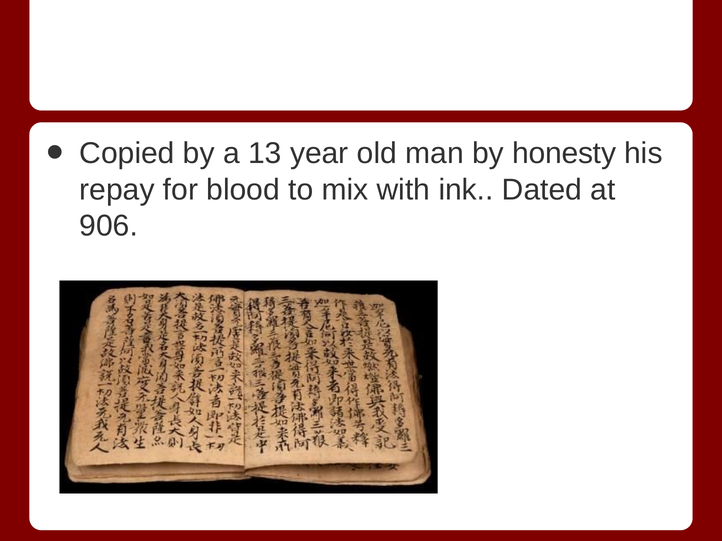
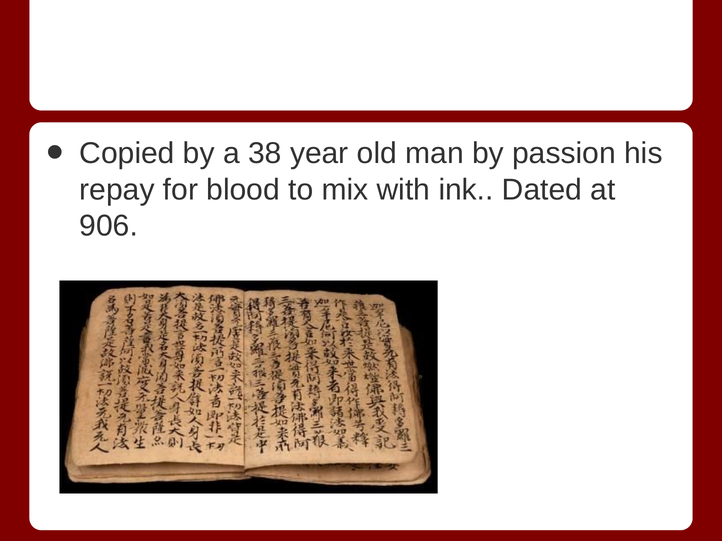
13: 13 -> 38 (265, 154)
honesty: honesty -> passion (564, 154)
